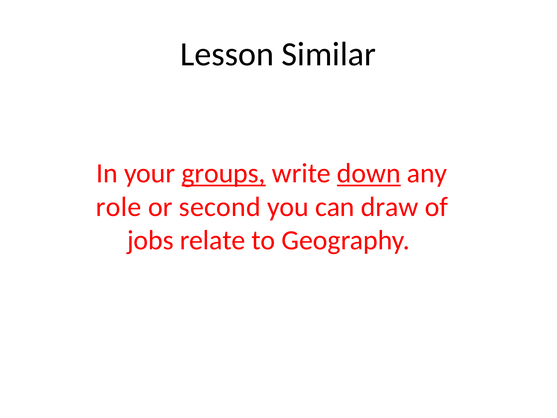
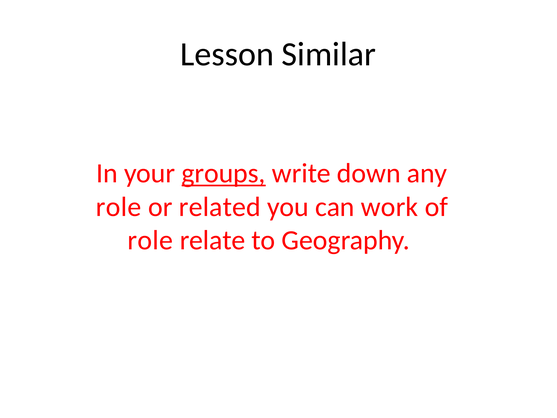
down underline: present -> none (369, 173)
second: second -> related (220, 207)
draw: draw -> work (390, 207)
jobs: jobs -> role (150, 240)
